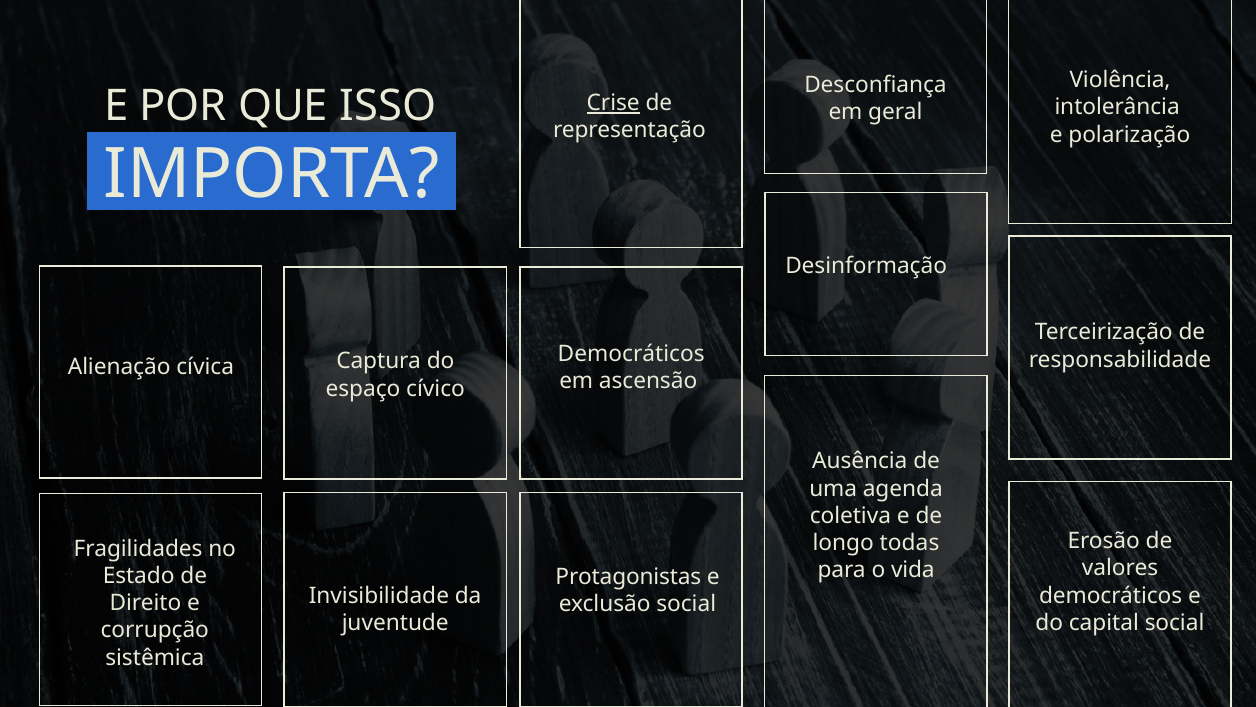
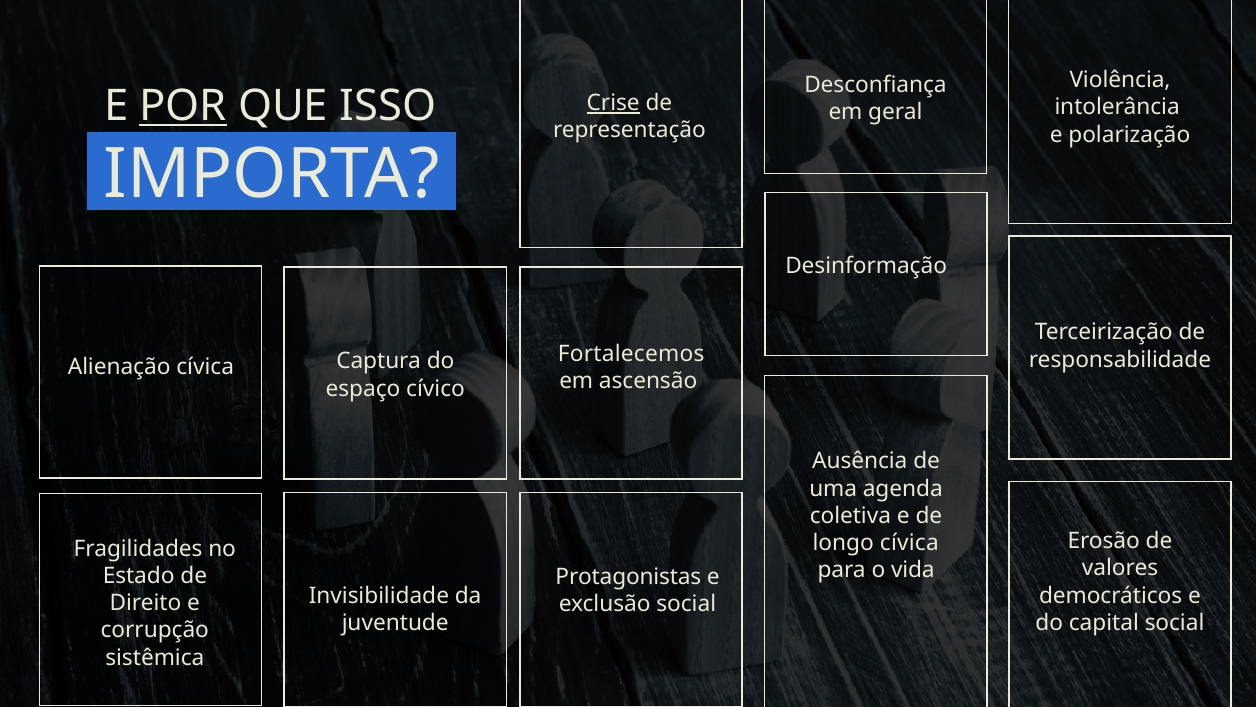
POR underline: none -> present (183, 106)
Democráticos: Democráticos -> Fortalecemos (631, 354)
longo todas: todas -> cívica (909, 543)
